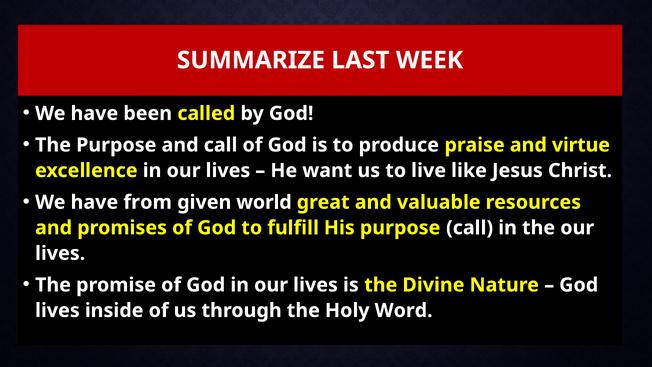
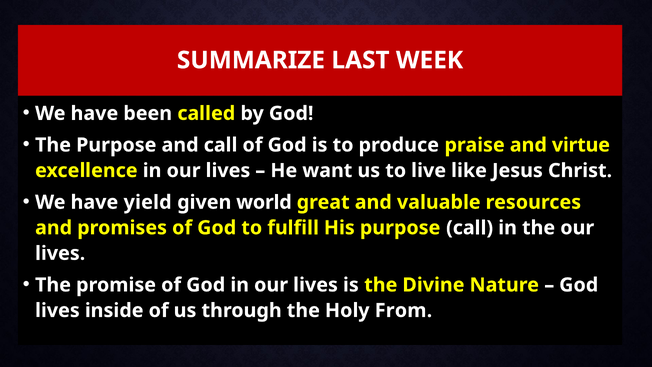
from: from -> yield (148, 202)
Word: Word -> From (404, 310)
